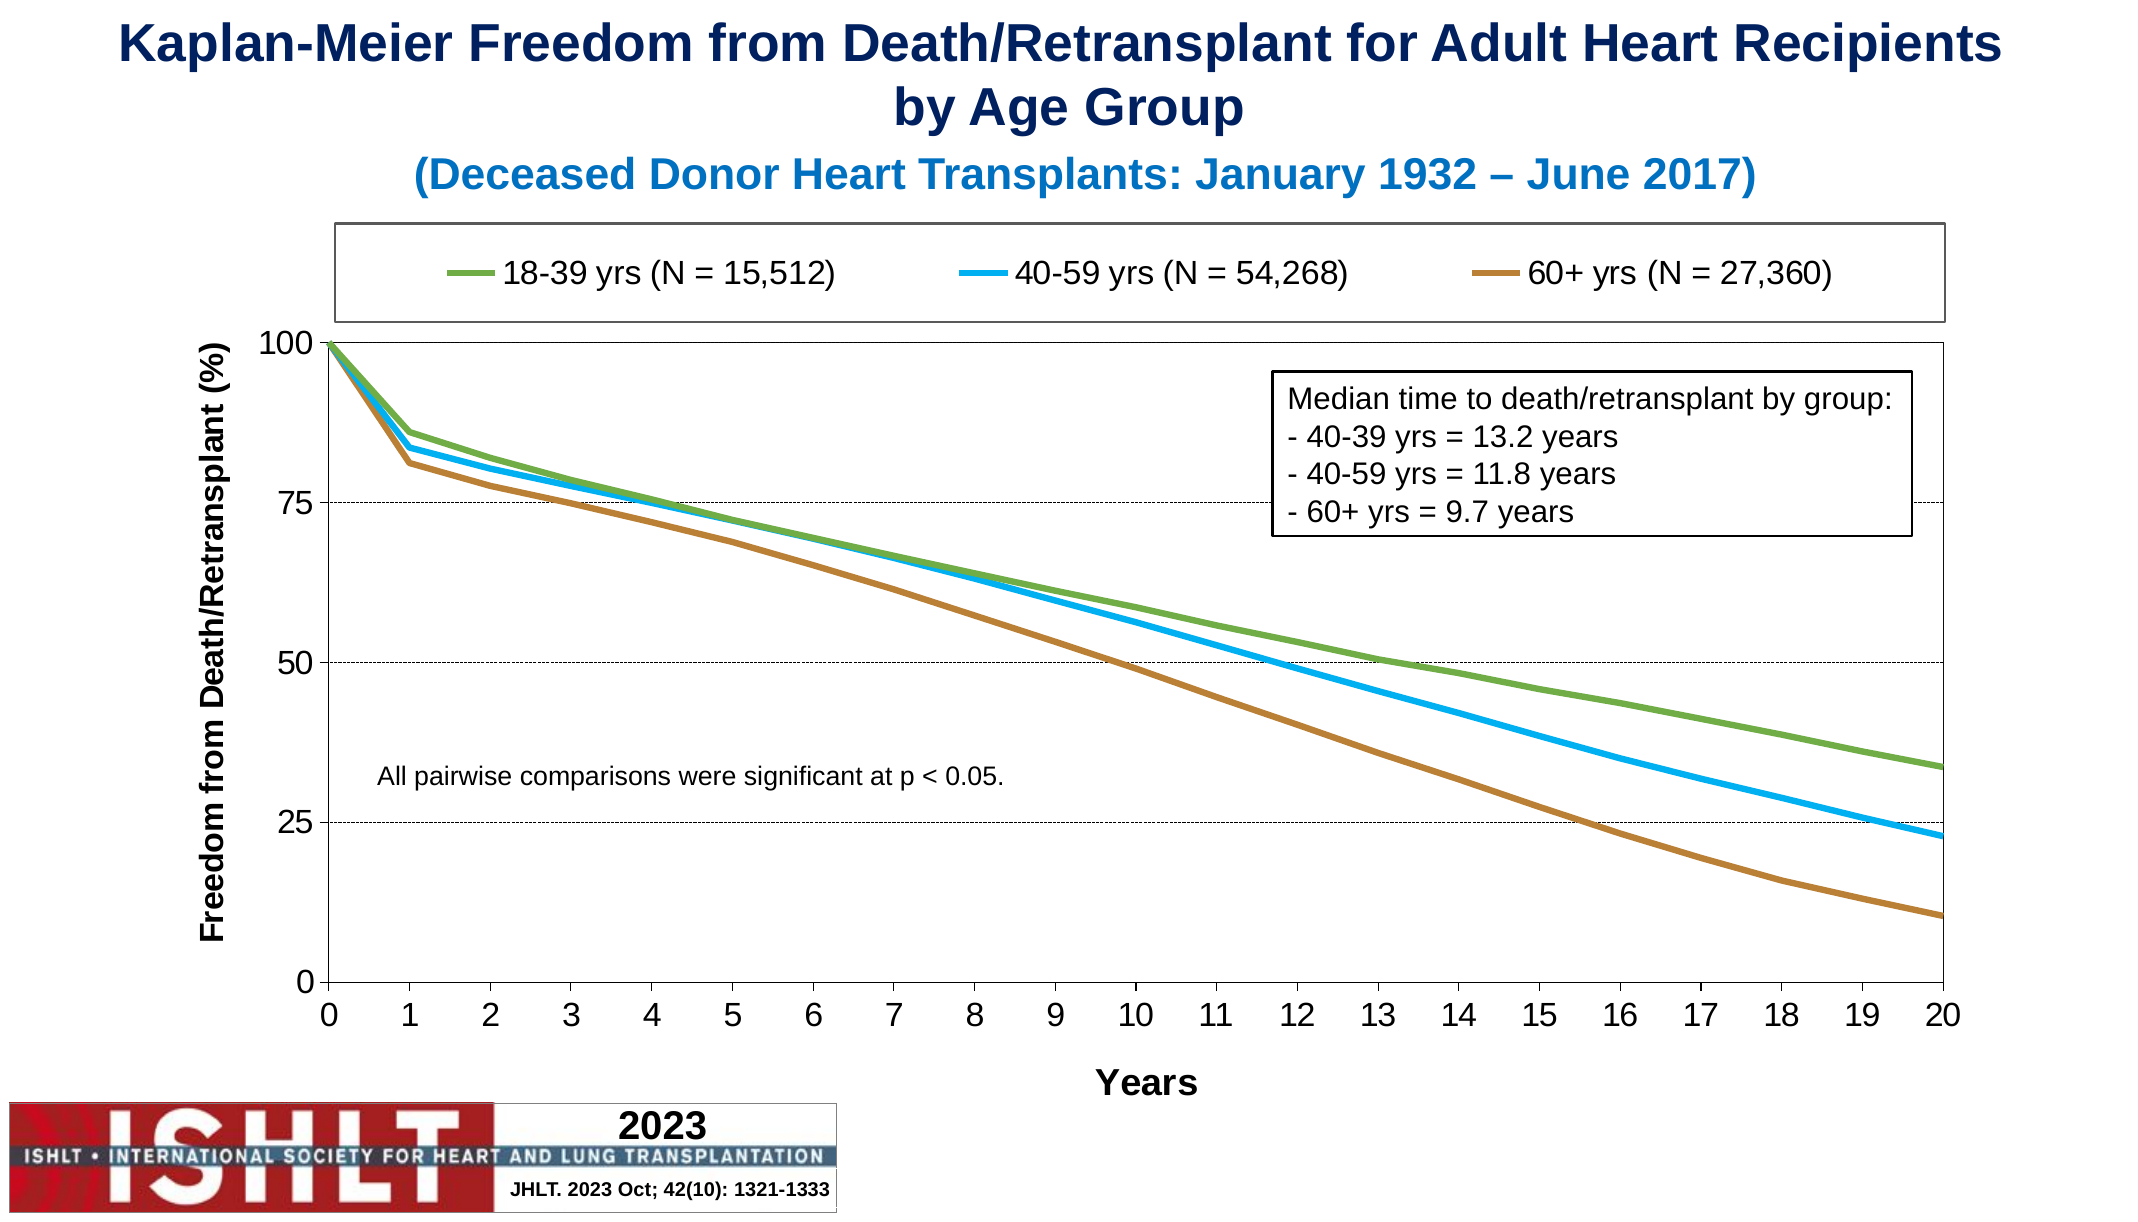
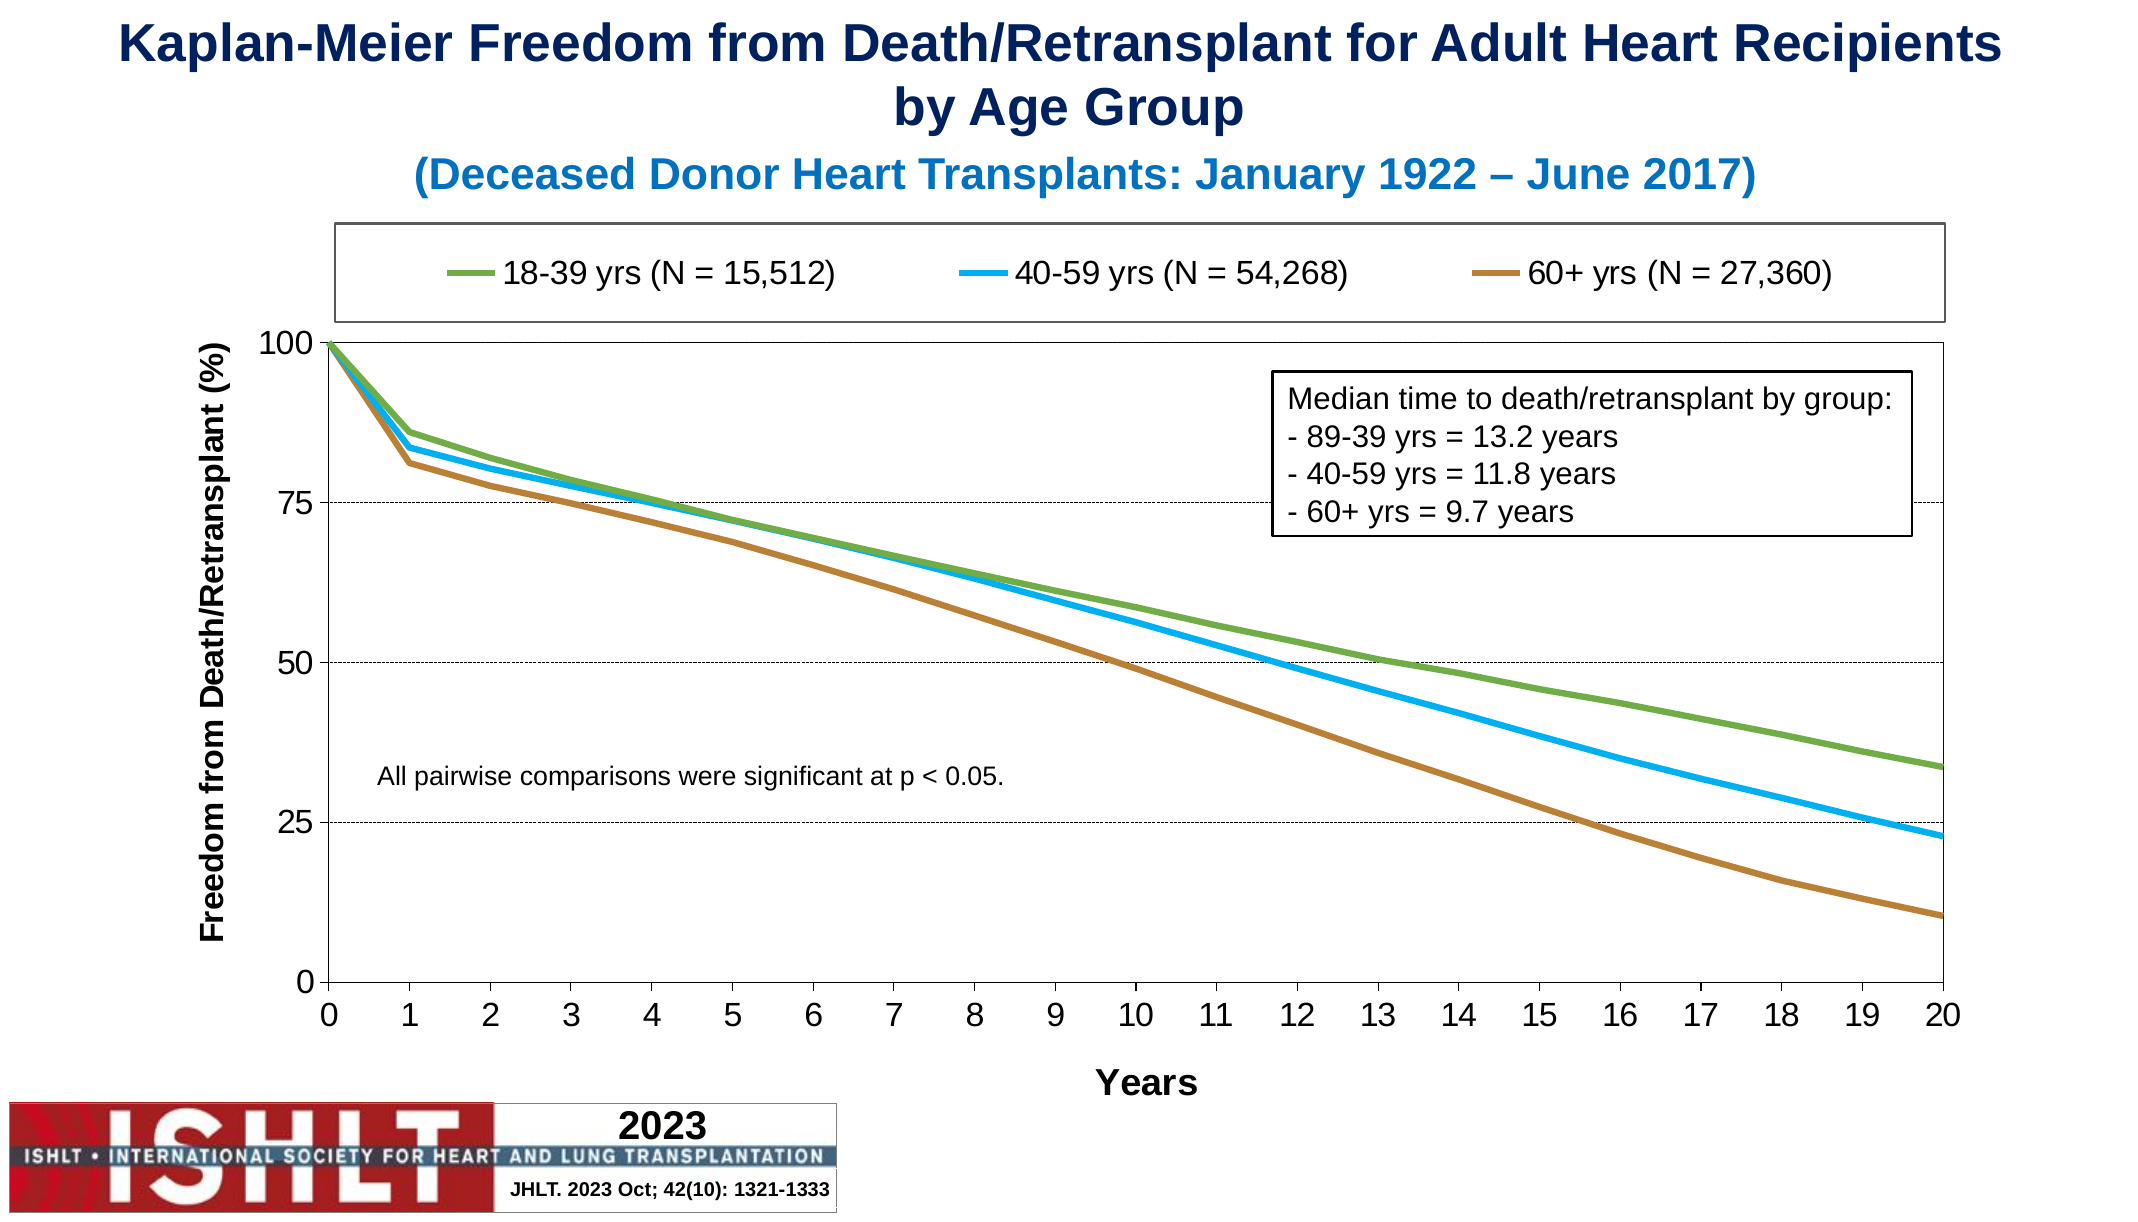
1932: 1932 -> 1922 (1428, 174)
40-39: 40-39 -> 89-39 (1347, 437)
